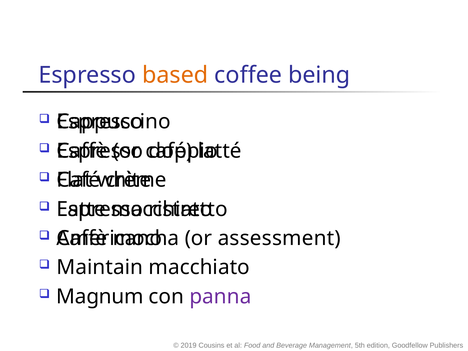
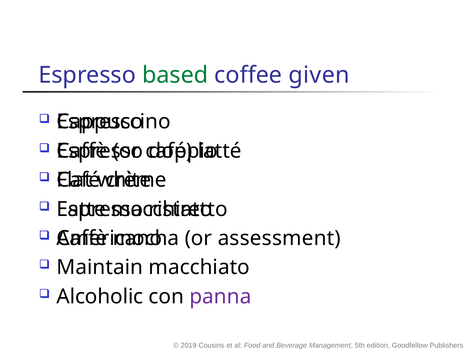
based colour: orange -> green (175, 75)
being: being -> given (319, 75)
Magnum: Magnum -> Alcoholic (100, 297)
